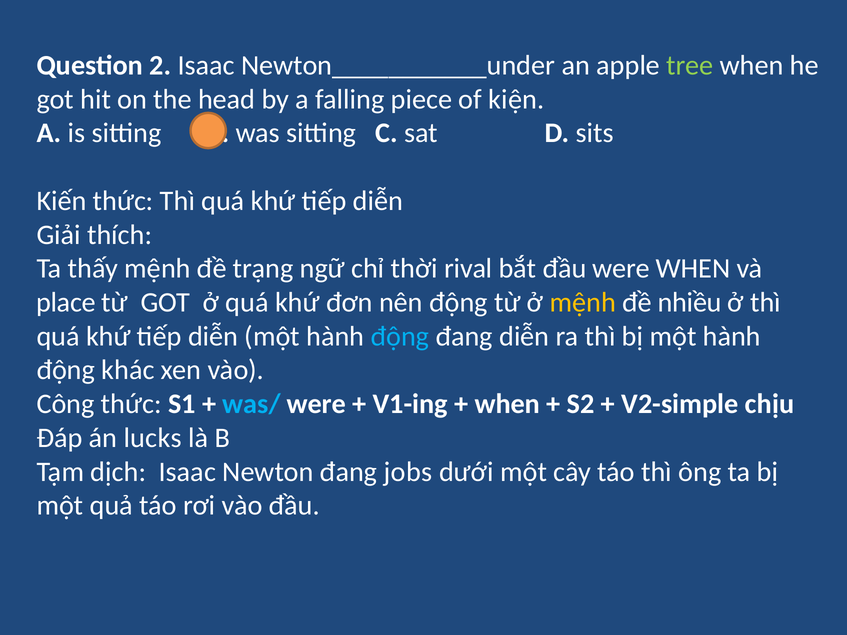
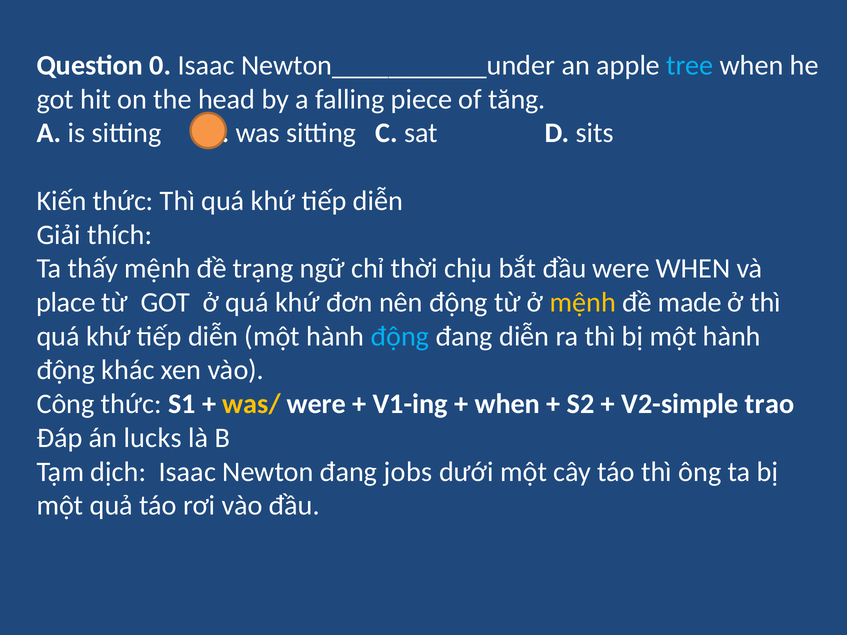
2: 2 -> 0 (160, 65)
tree colour: light green -> light blue (690, 65)
kiện: kiện -> tăng (517, 99)
rival: rival -> chịu (468, 269)
nhiều: nhiều -> made (690, 303)
was/ colour: light blue -> yellow (252, 404)
chịu: chịu -> trao (770, 404)
